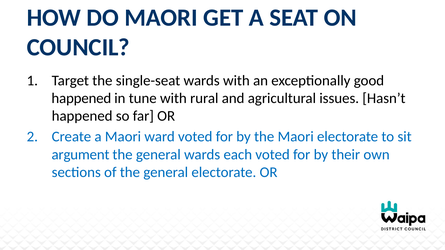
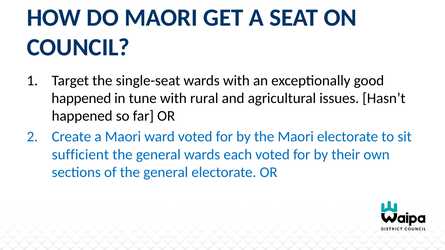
argument: argument -> sufficient (80, 155)
